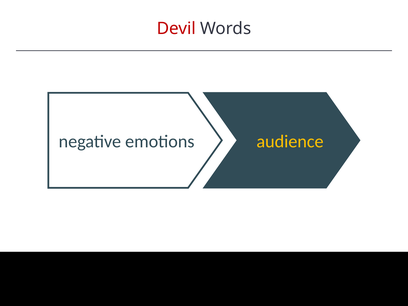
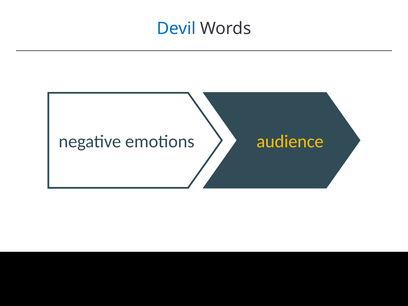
Devil colour: red -> blue (176, 28)
